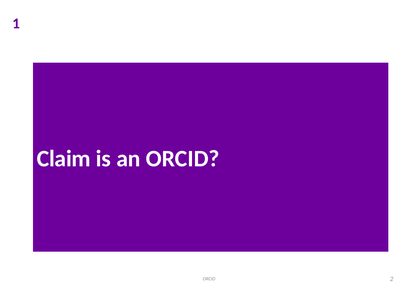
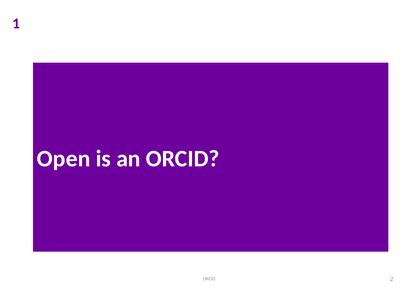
Claim: Claim -> Open (64, 158)
